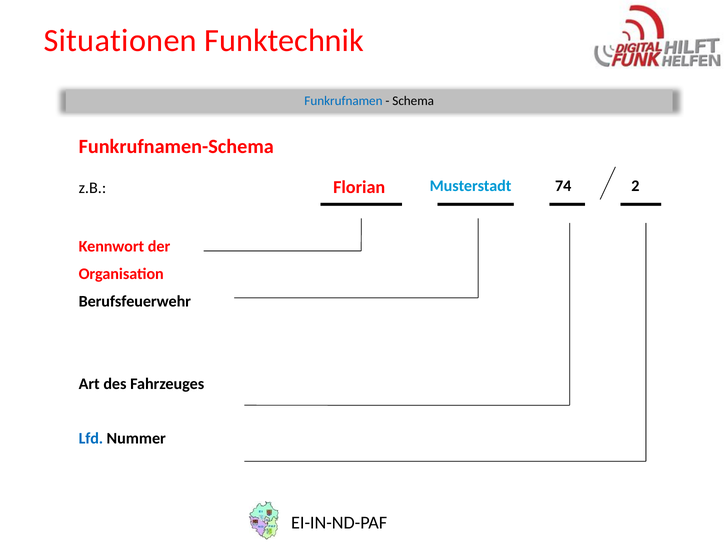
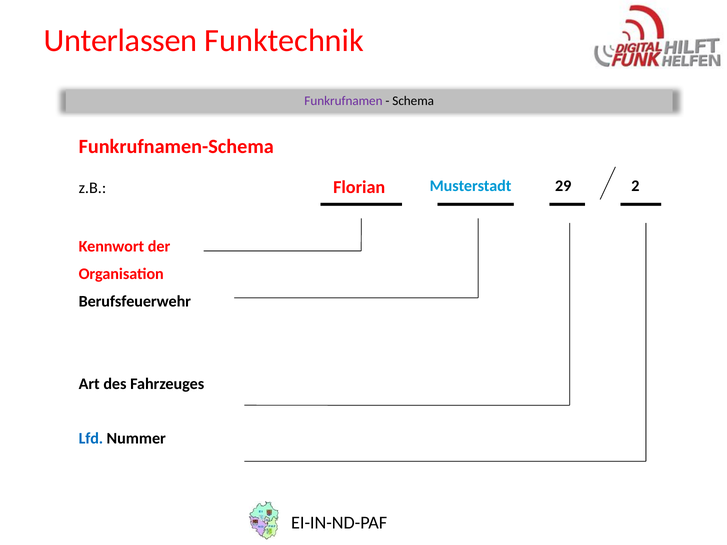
Situationen: Situationen -> Unterlassen (120, 41)
Funkrufnamen colour: blue -> purple (343, 101)
74: 74 -> 29 (563, 186)
